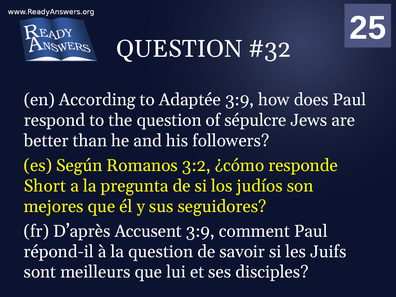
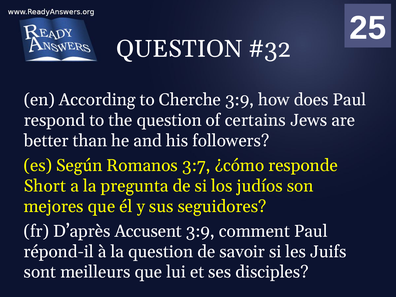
Adaptée: Adaptée -> Cherche (190, 100)
sépulcre: sépulcre -> certains (255, 120)
3:2: 3:2 -> 3:7 (196, 165)
